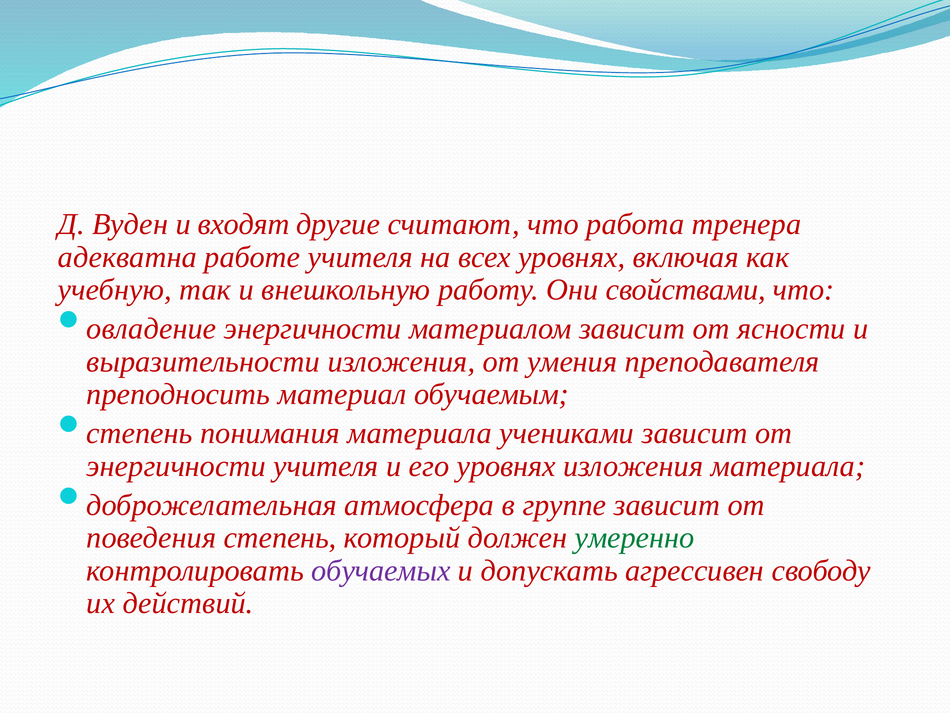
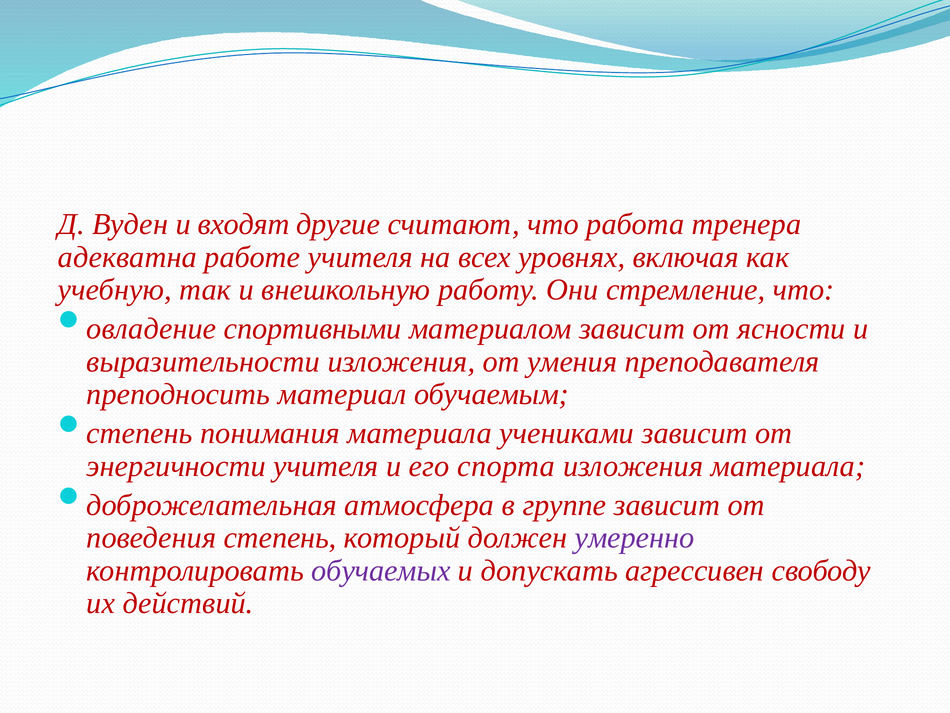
свойствами: свойствами -> стремление (686, 290)
овладение энергичности: энергичности -> спортивными (313, 329)
его уровнях: уровнях -> спорта (506, 466)
умеренно colour: green -> purple (635, 537)
